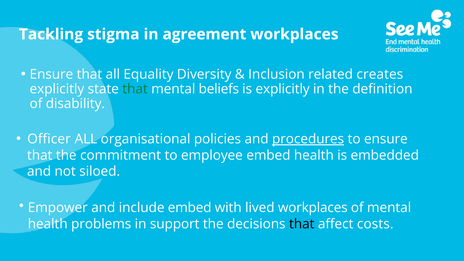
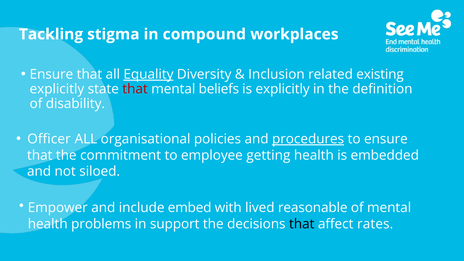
agreement: agreement -> compound (204, 34)
Equality underline: none -> present (148, 74)
creates: creates -> existing (380, 74)
that colour: green -> red (135, 89)
employee embed: embed -> getting (268, 155)
lived workplaces: workplaces -> reasonable (313, 208)
costs: costs -> rates (375, 224)
